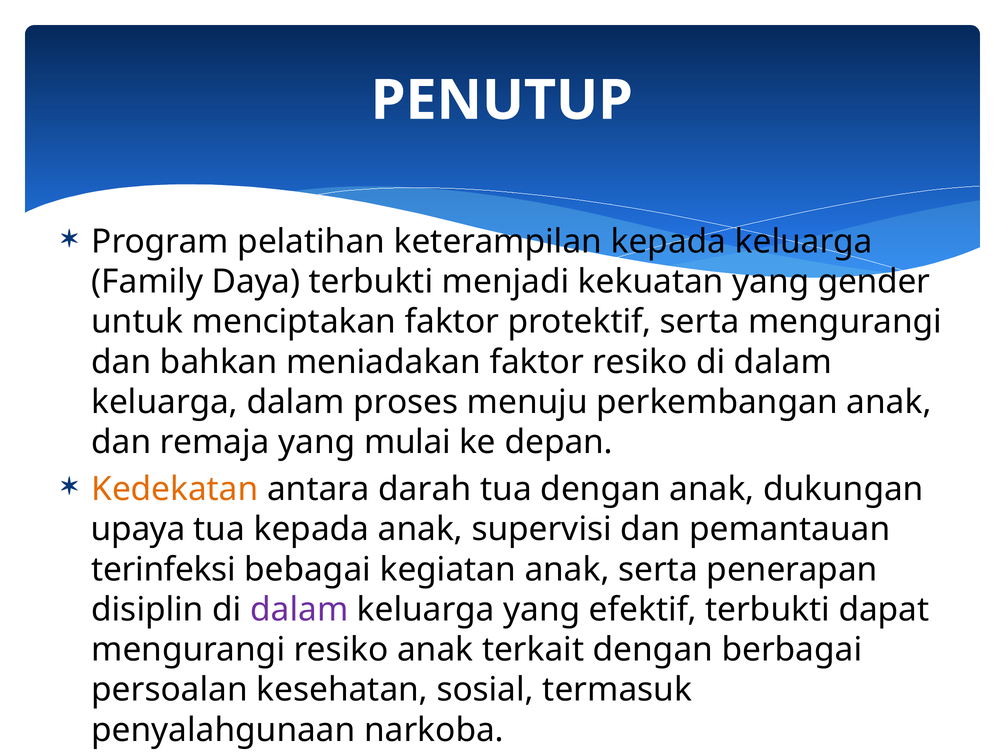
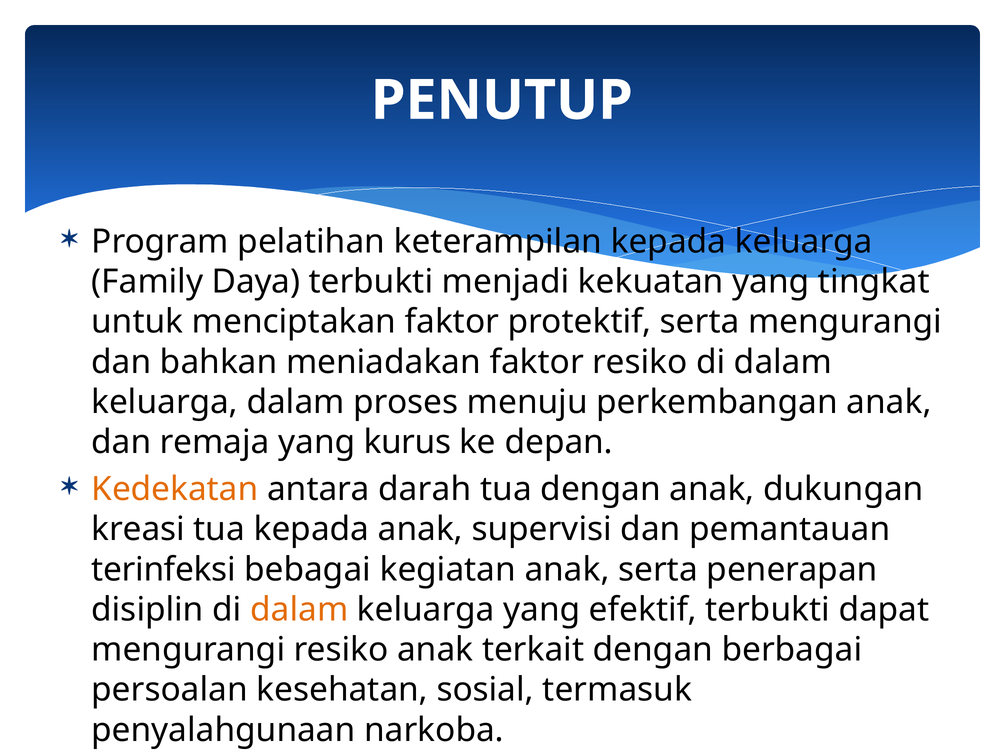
gender: gender -> tingkat (874, 282)
mulai: mulai -> kurus (407, 442)
upaya: upaya -> kreasi (138, 529)
dalam colour: purple -> orange (299, 610)
